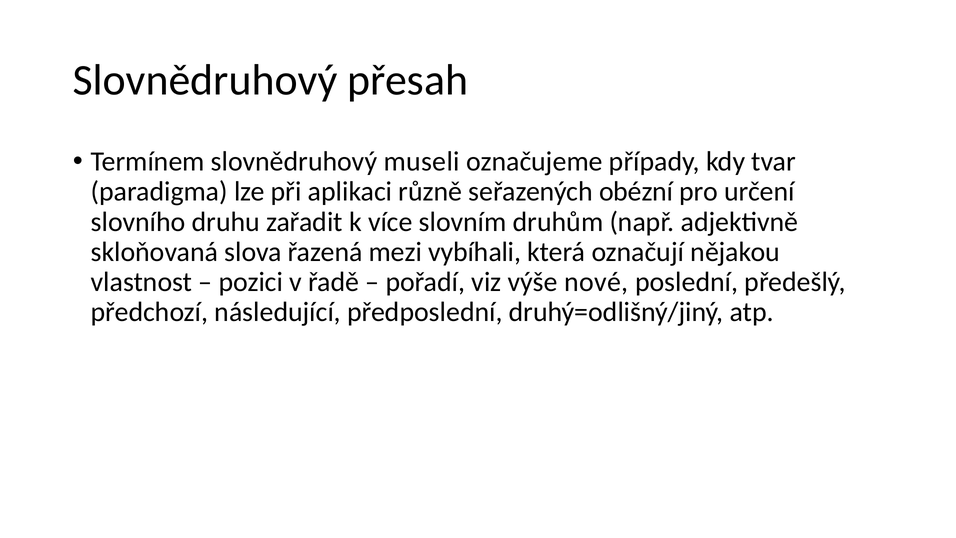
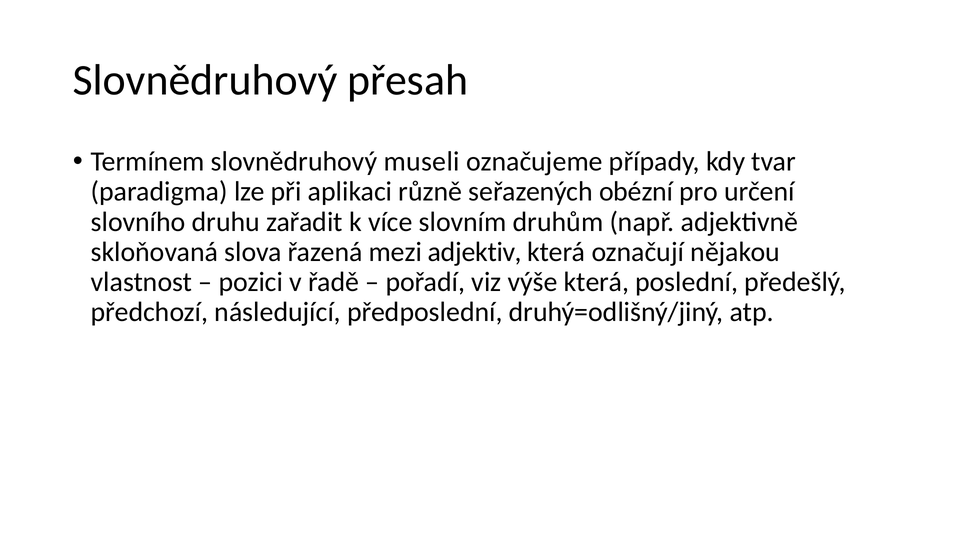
vybíhali: vybíhali -> adjektiv (475, 252)
výše nové: nové -> která (596, 282)
